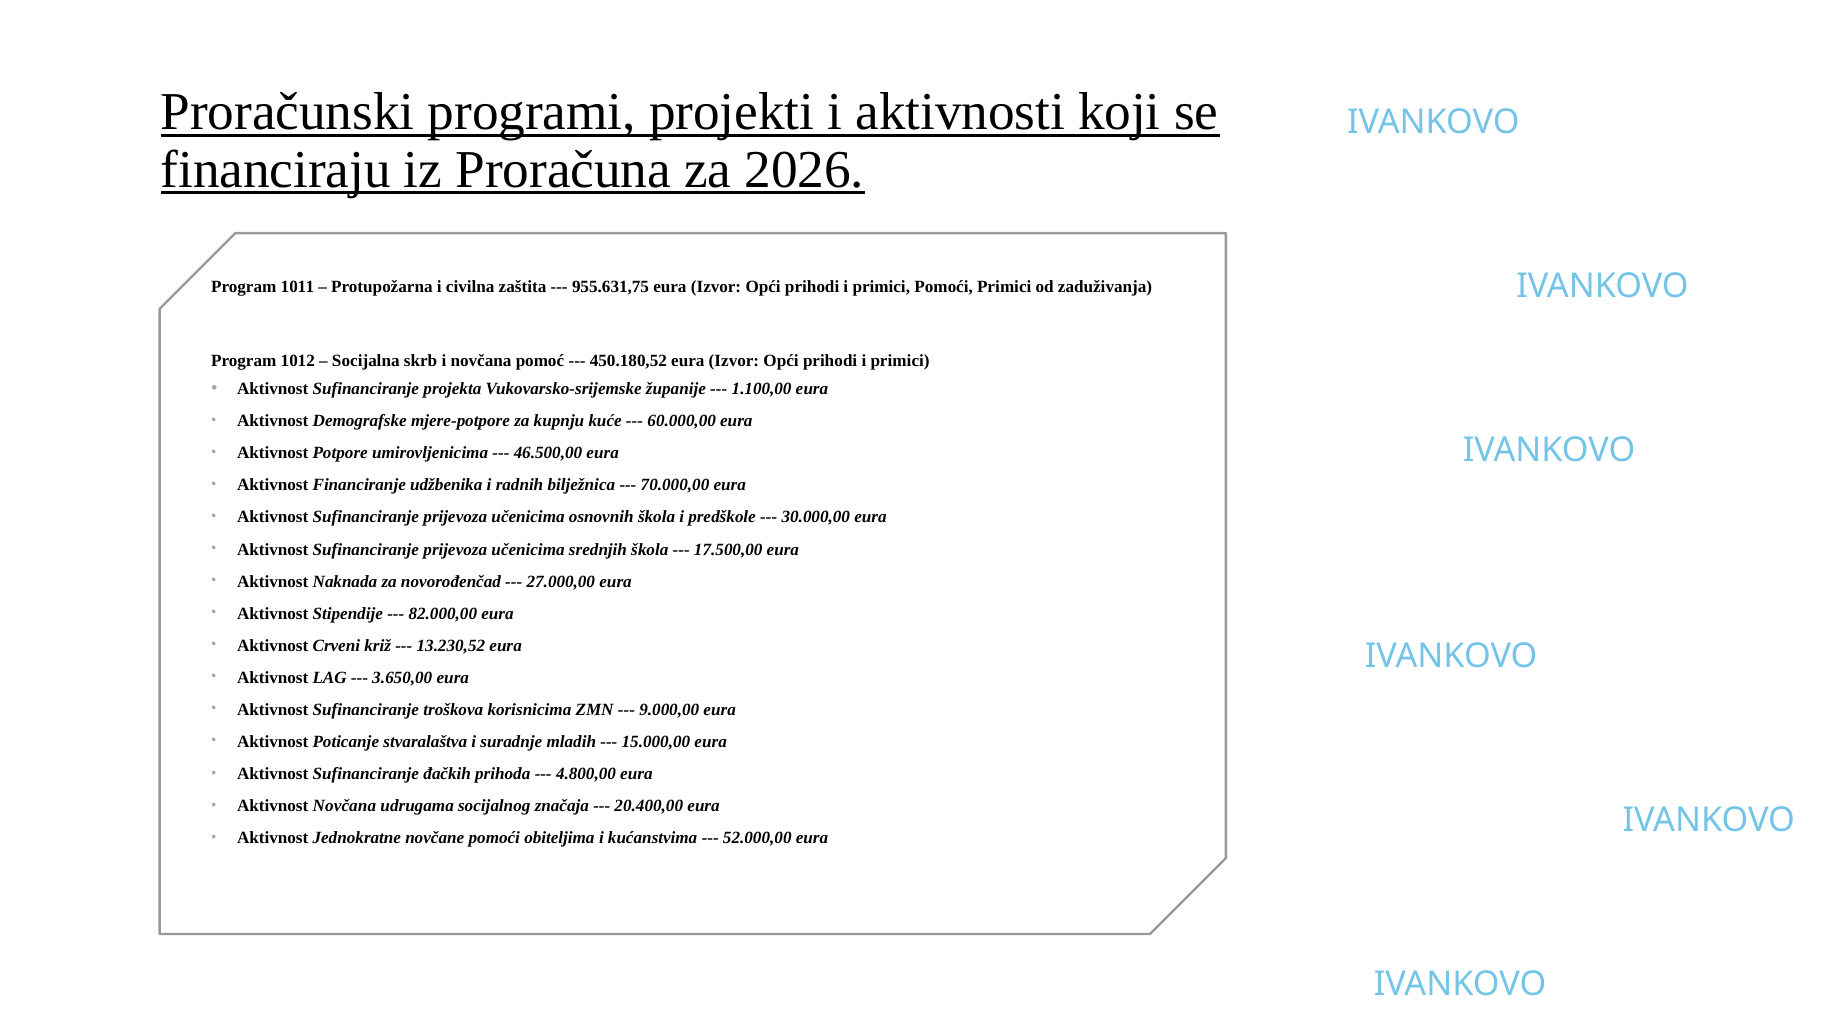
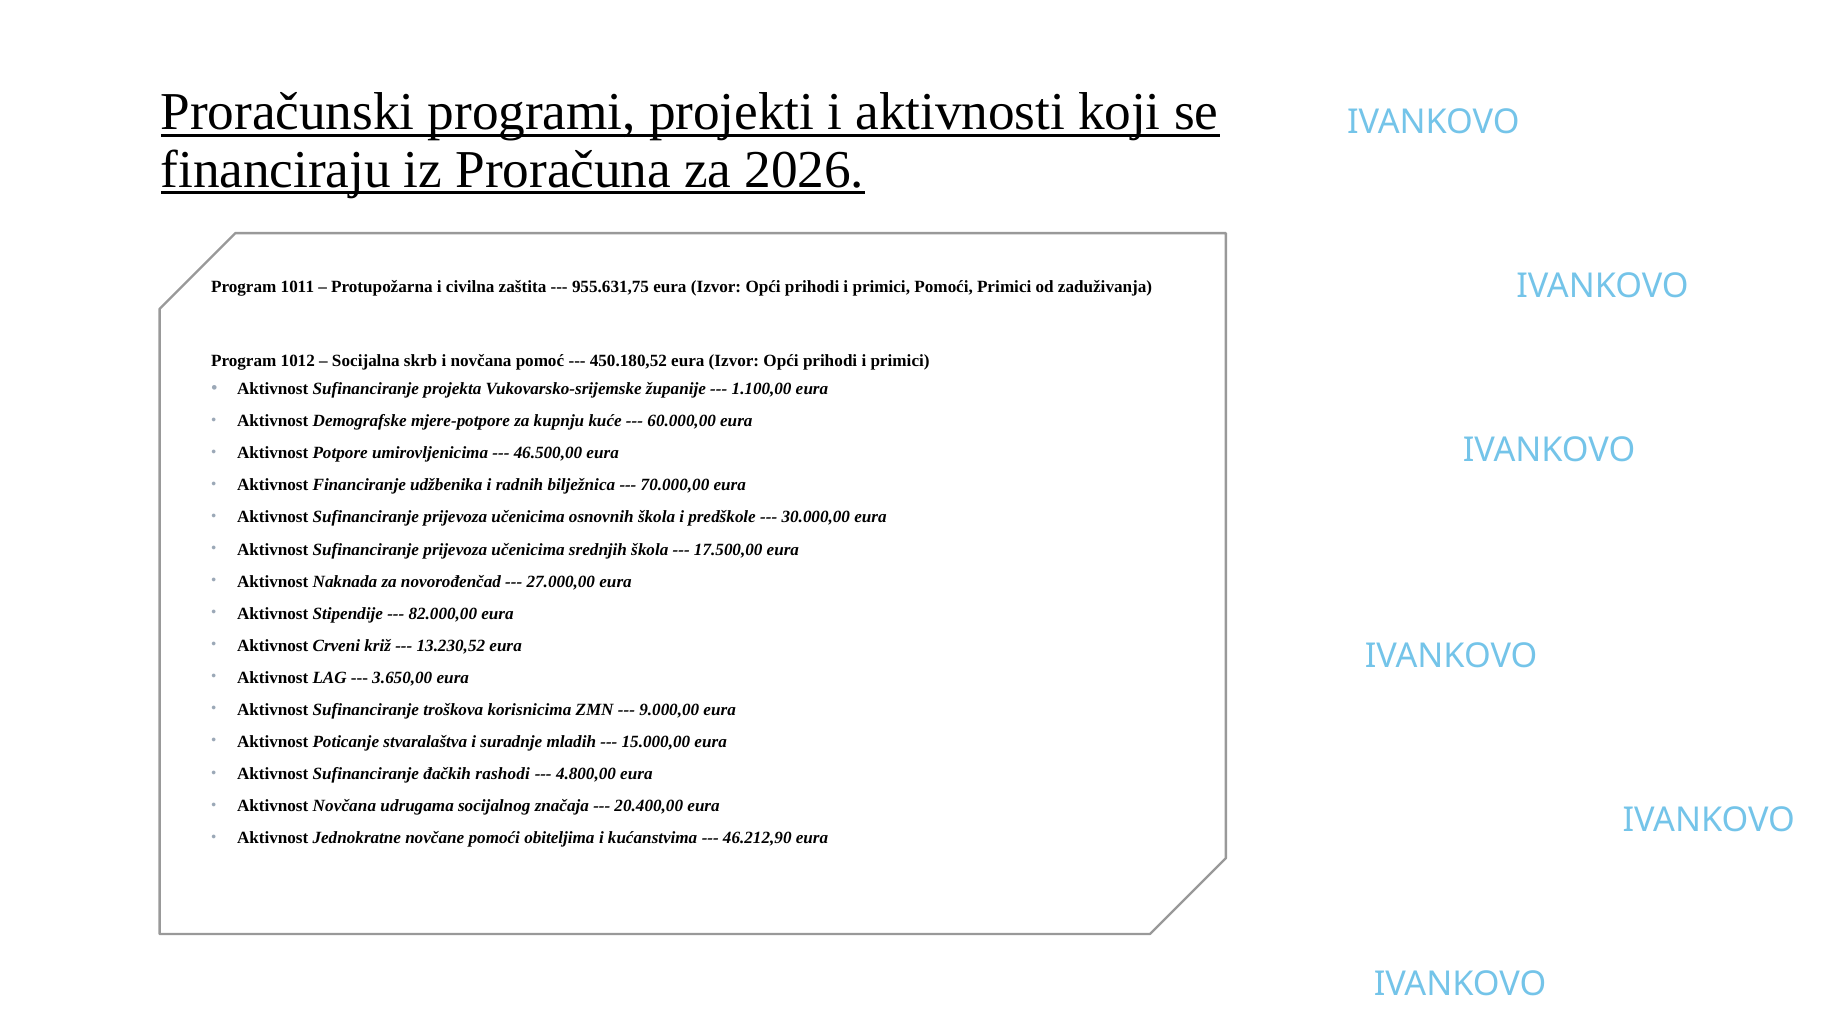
prihoda: prihoda -> rashodi (503, 774)
52.000,00: 52.000,00 -> 46.212,90 (757, 838)
